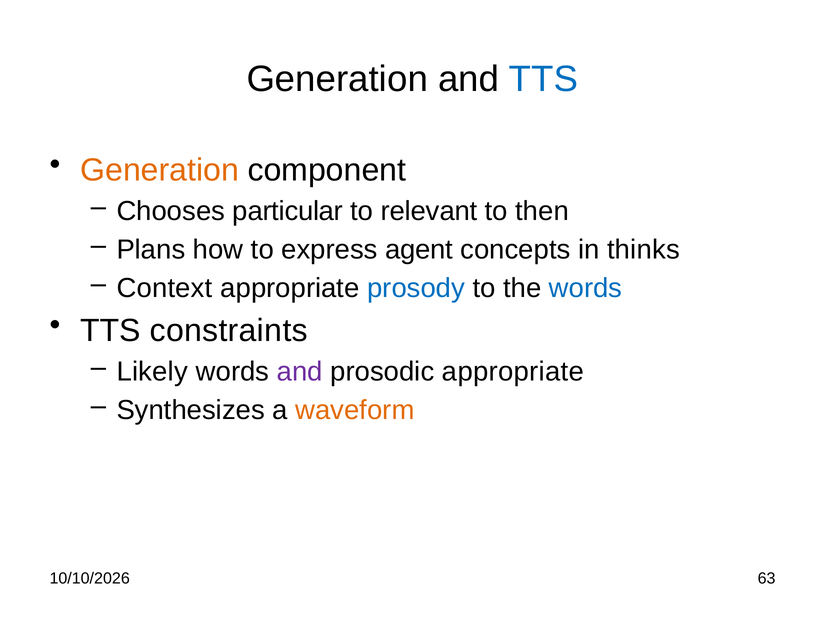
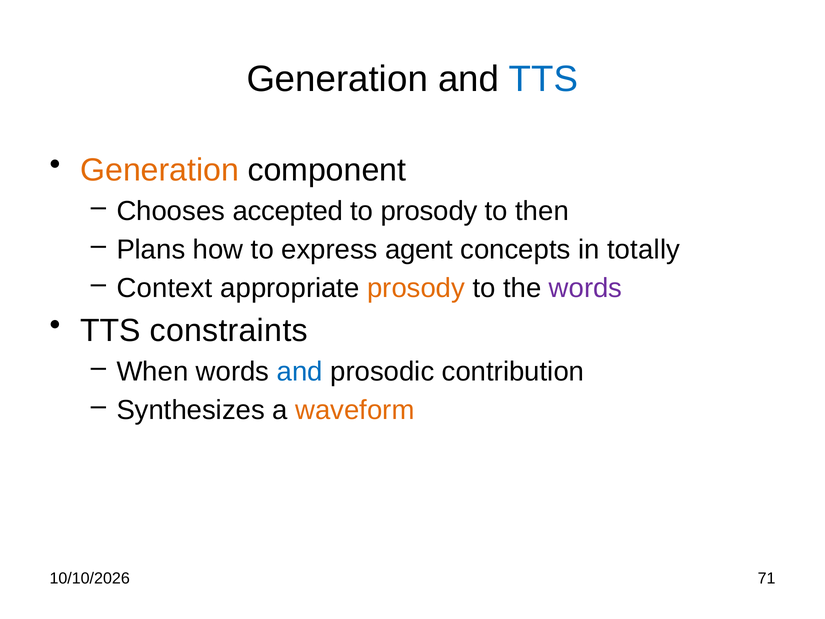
particular: particular -> accepted (288, 211)
to relevant: relevant -> prosody (429, 211)
thinks: thinks -> totally (644, 249)
prosody colour: blue -> orange (416, 288)
words colour: blue -> purple (586, 288)
Likely: Likely -> When (152, 371)
and colour: purple -> blue (300, 371)
prosodic appropriate: appropriate -> contribution (513, 371)
63: 63 -> 71 (767, 578)
